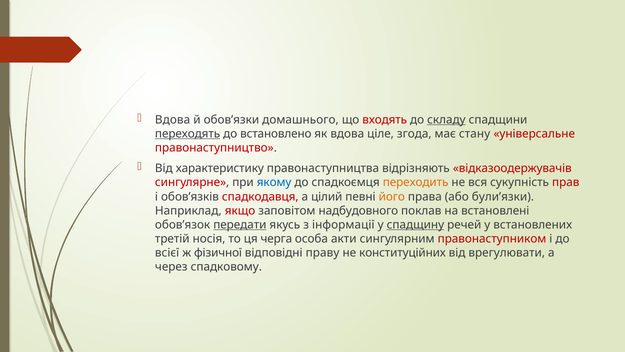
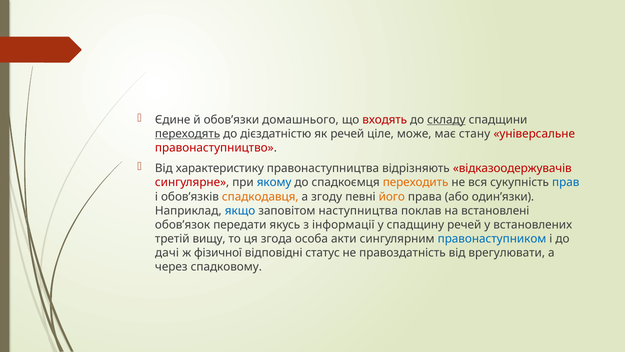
Вдова: Вдова -> Єдине (173, 120)
встановлено: встановлено -> дієздатністю (276, 134)
як вдова: вдова -> речей (347, 134)
згода: згода -> може (414, 134)
прав colour: red -> blue (566, 182)
спадкодавця colour: red -> orange (260, 196)
цілий: цілий -> згоду (327, 196)
були’язки: були’язки -> один’язки (503, 196)
якщо colour: red -> blue (240, 210)
надбудовного: надбудовного -> наступництва (358, 210)
передати underline: present -> none (240, 225)
спадщину underline: present -> none (415, 225)
носія: носія -> вищу (209, 239)
черга: черга -> згода (276, 239)
правонаступником colour: red -> blue (492, 239)
всієї: всієї -> дачі (167, 253)
праву: праву -> статус (323, 253)
конституційних: конституційних -> правоздатність (402, 253)
